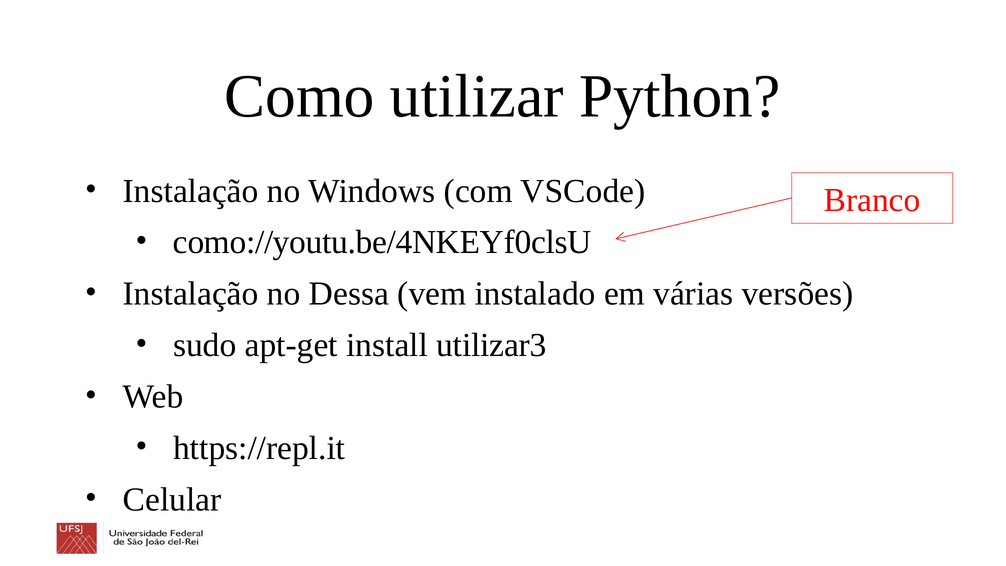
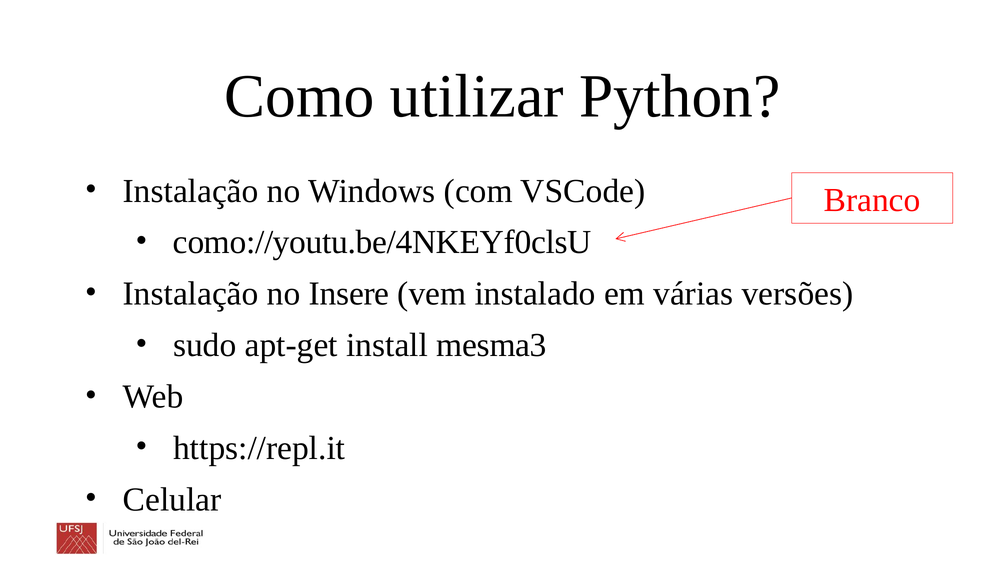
Dessa: Dessa -> Insere (349, 294)
utilizar3: utilizar3 -> mesma3 (492, 345)
